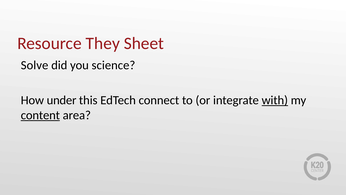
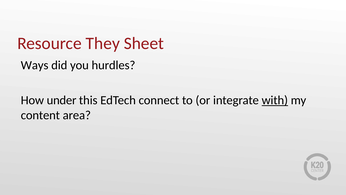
Solve: Solve -> Ways (35, 65)
science: science -> hurdles (113, 65)
content underline: present -> none (40, 115)
